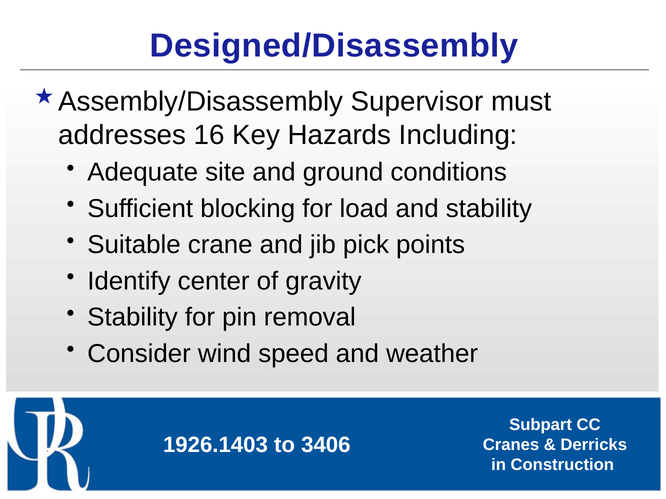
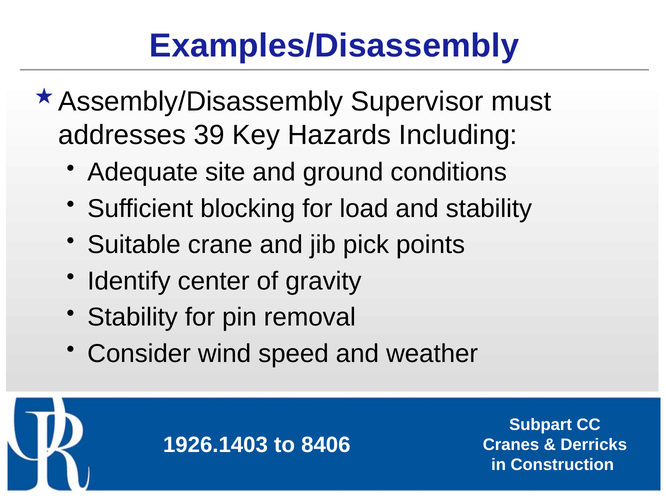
Designed/Disassembly: Designed/Disassembly -> Examples/Disassembly (334, 46)
16: 16 -> 39 (209, 135)
3406: 3406 -> 8406 (326, 445)
